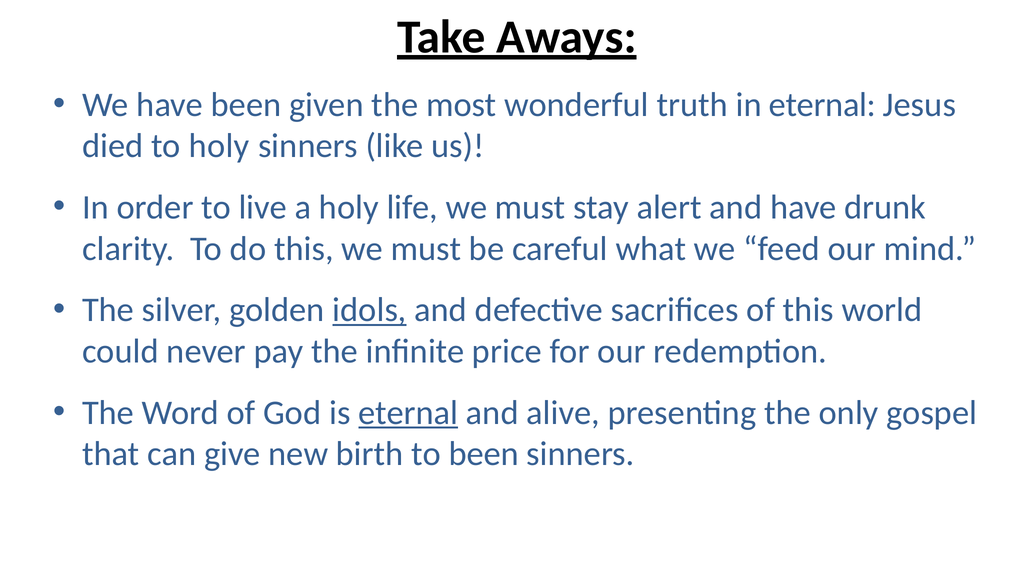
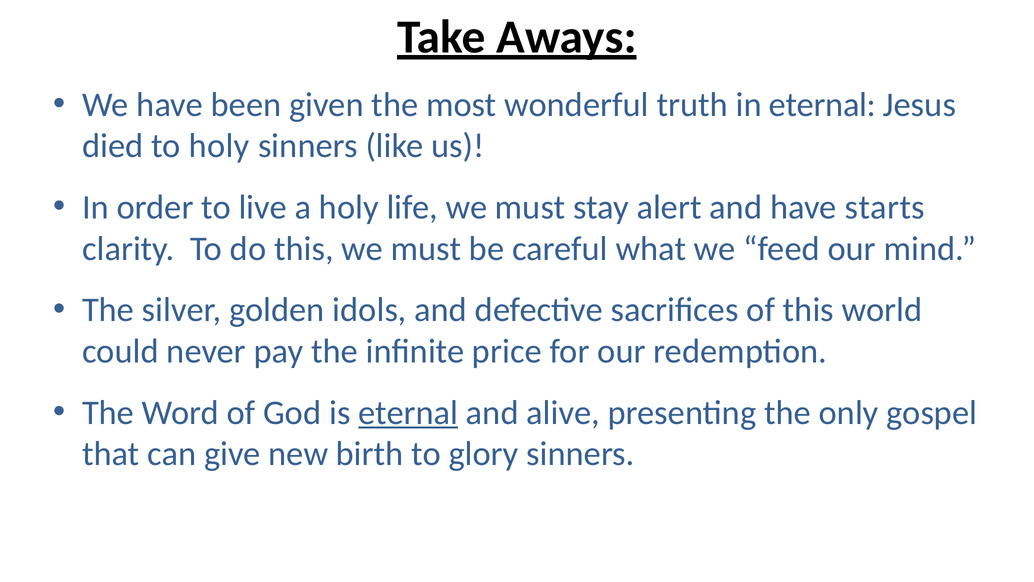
drunk: drunk -> starts (885, 207)
idols underline: present -> none (369, 310)
to been: been -> glory (484, 454)
